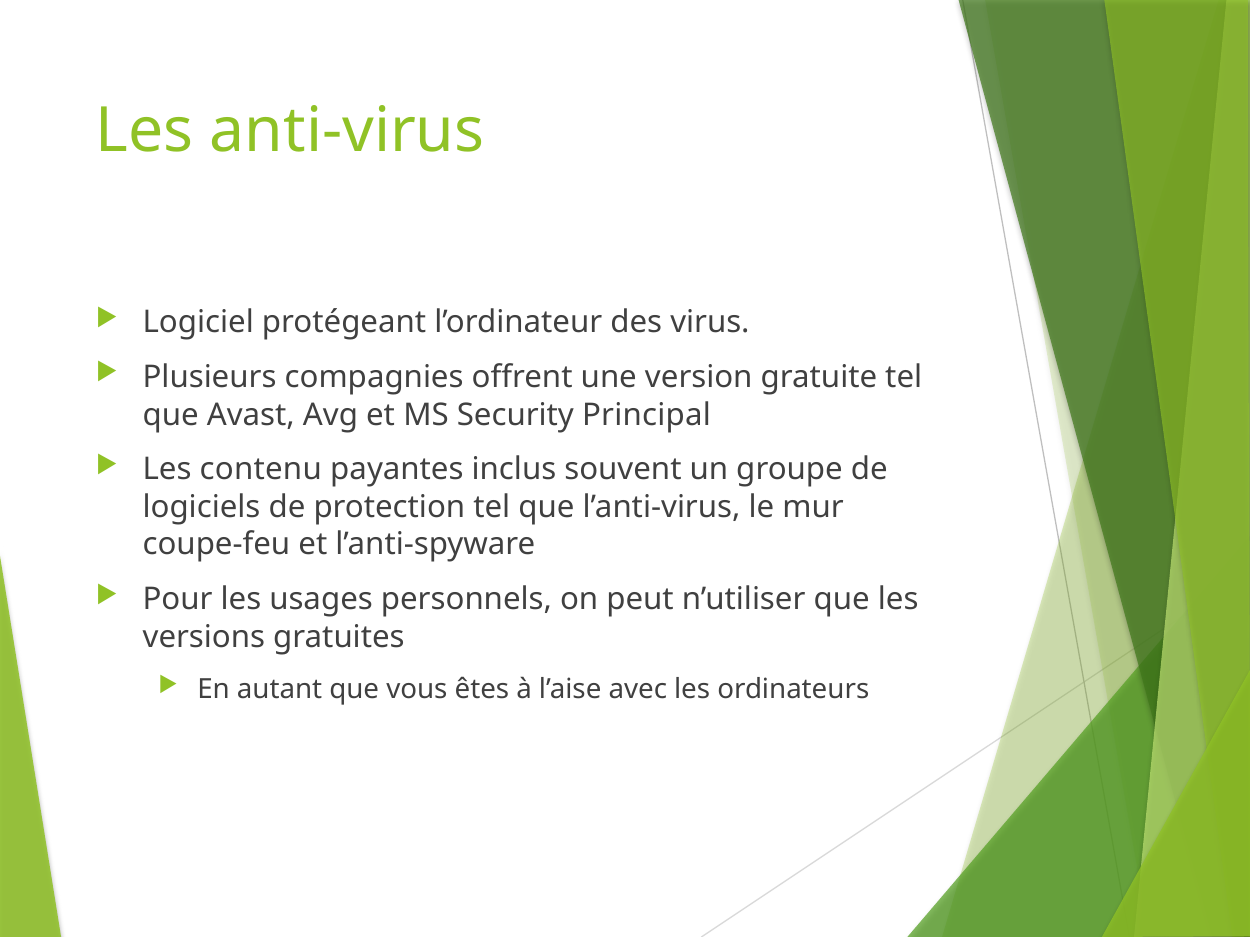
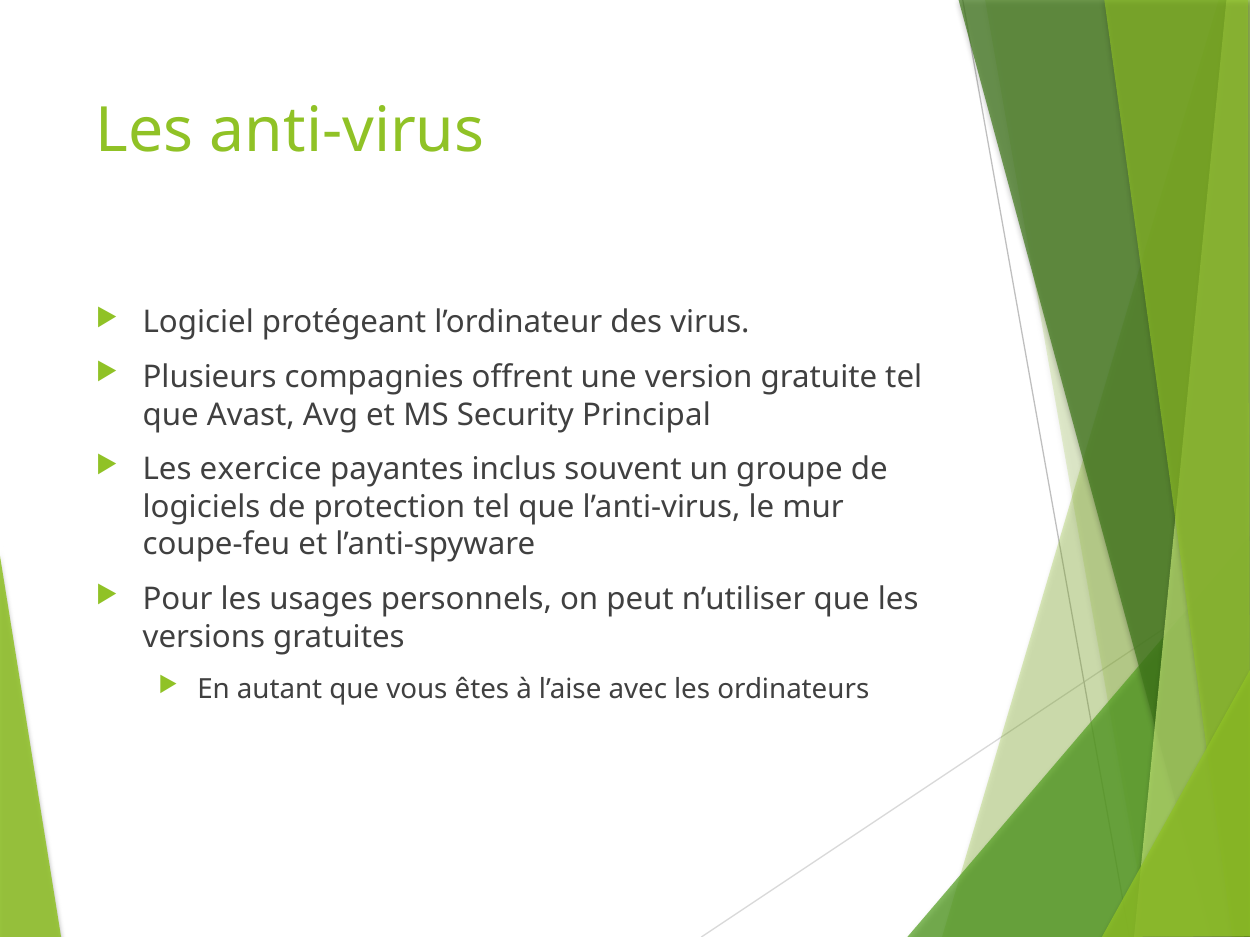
contenu: contenu -> exercice (261, 470)
